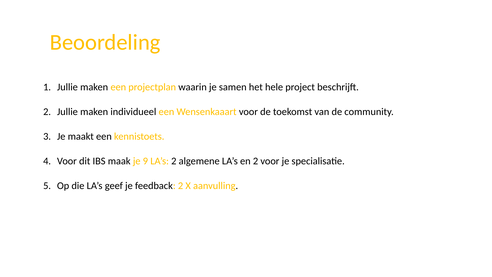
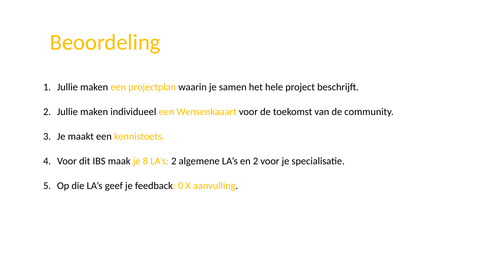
9: 9 -> 8 (145, 161)
feedback 2: 2 -> 0 (181, 186)
